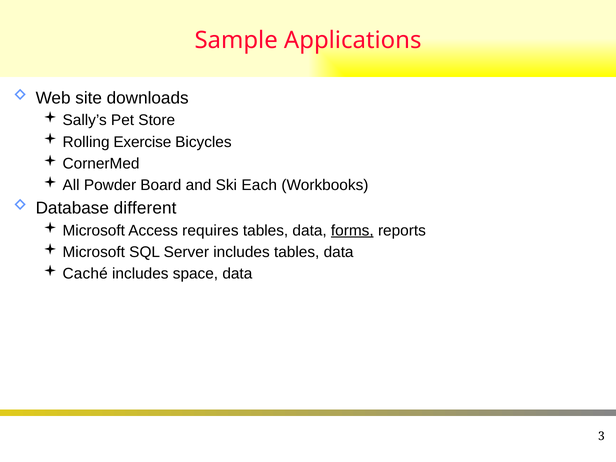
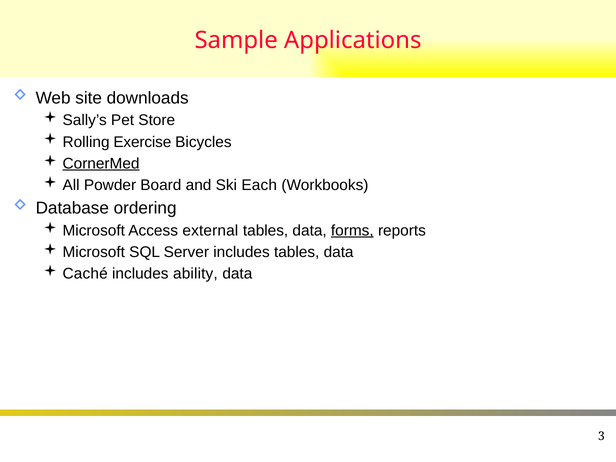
CornerMed underline: none -> present (101, 163)
different: different -> ordering (145, 208)
requires: requires -> external (210, 231)
space: space -> ability (195, 274)
